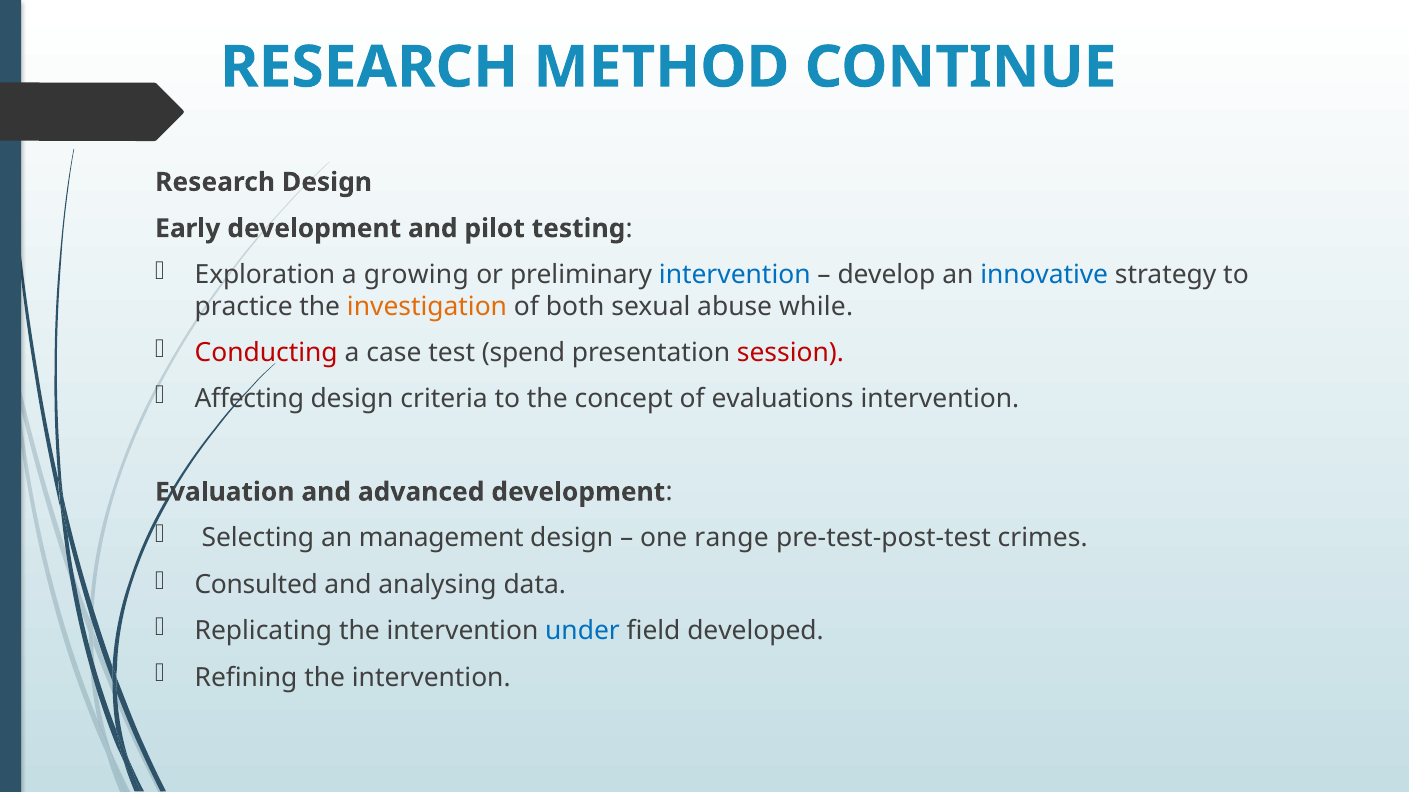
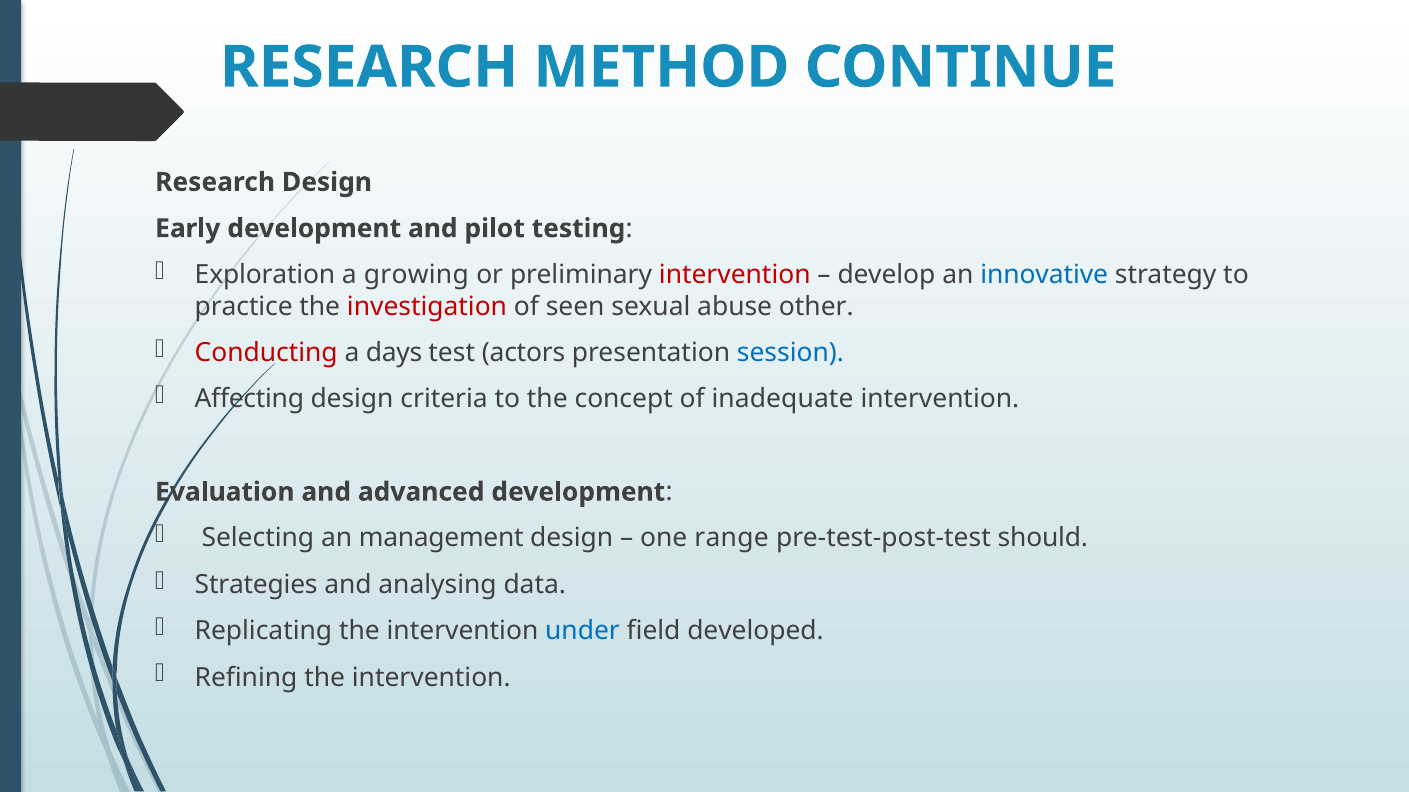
intervention colour: blue -> red (735, 275)
investigation colour: orange -> red (427, 307)
both: both -> seen (575, 307)
while: while -> other (816, 307)
case: case -> days (394, 353)
spend: spend -> actors (524, 353)
session colour: red -> blue (790, 353)
evaluations: evaluations -> inadequate (783, 399)
crimes: crimes -> should (1043, 539)
Consulted: Consulted -> Strategies (256, 585)
